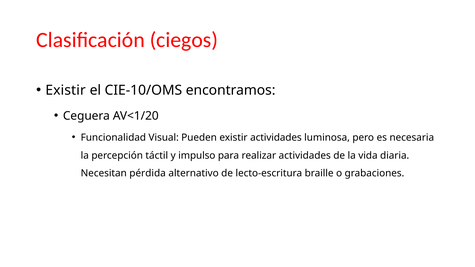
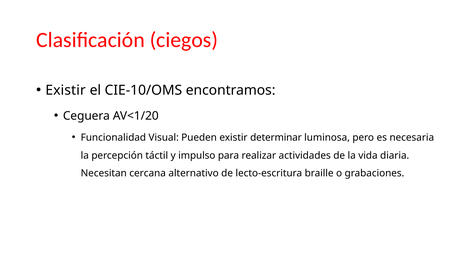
existir actividades: actividades -> determinar (276, 138)
pérdida: pérdida -> cercana (148, 173)
